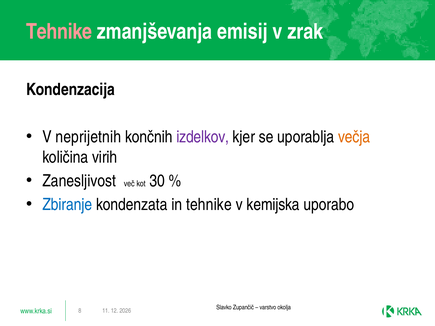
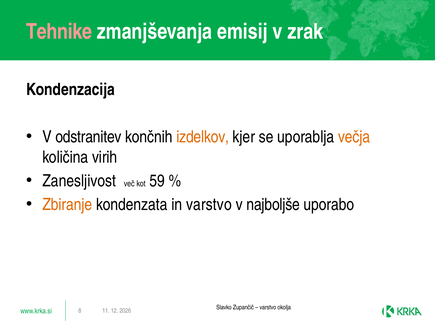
neprijetnih: neprijetnih -> odstranitev (88, 137)
izdelkov colour: purple -> orange (203, 137)
30: 30 -> 59 (157, 181)
Zbiranje colour: blue -> orange (67, 205)
in tehnike: tehnike -> varstvo (209, 205)
kemijska: kemijska -> najboljše (273, 205)
